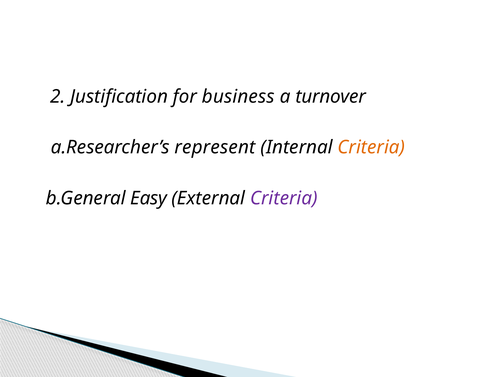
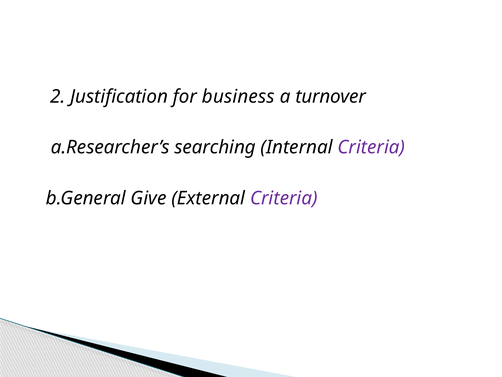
represent: represent -> searching (215, 147)
Criteria colour: orange -> purple (371, 147)
Easy: Easy -> Give (149, 198)
